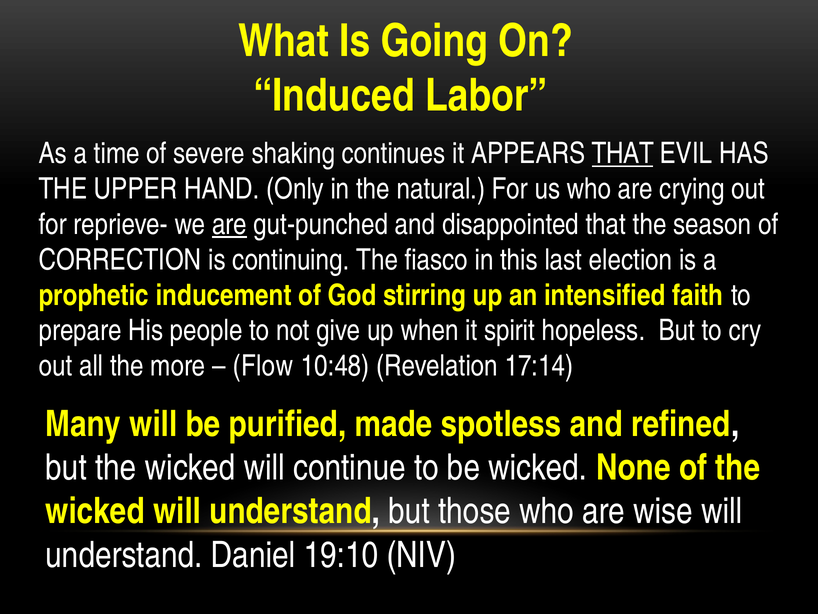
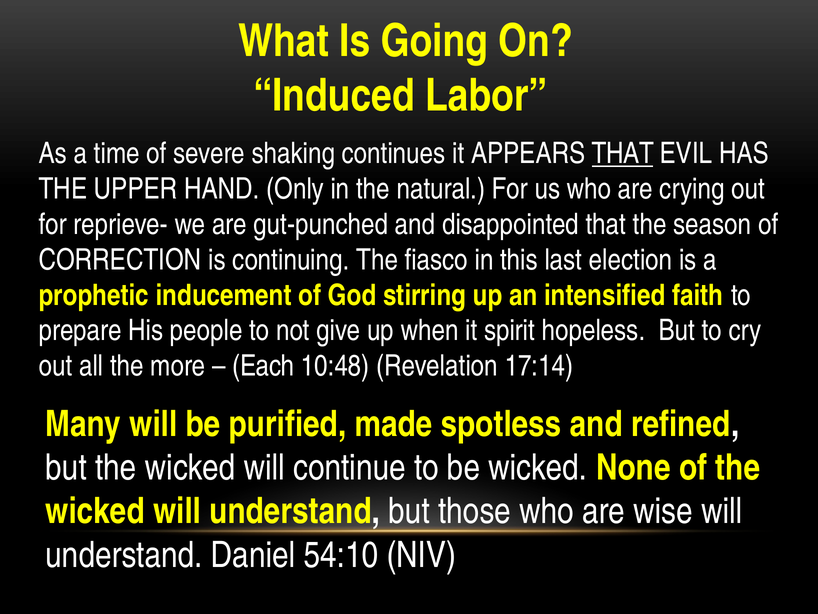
are underline: present -> none (229, 224)
Flow: Flow -> Each (263, 366)
19:10: 19:10 -> 54:10 (341, 555)
